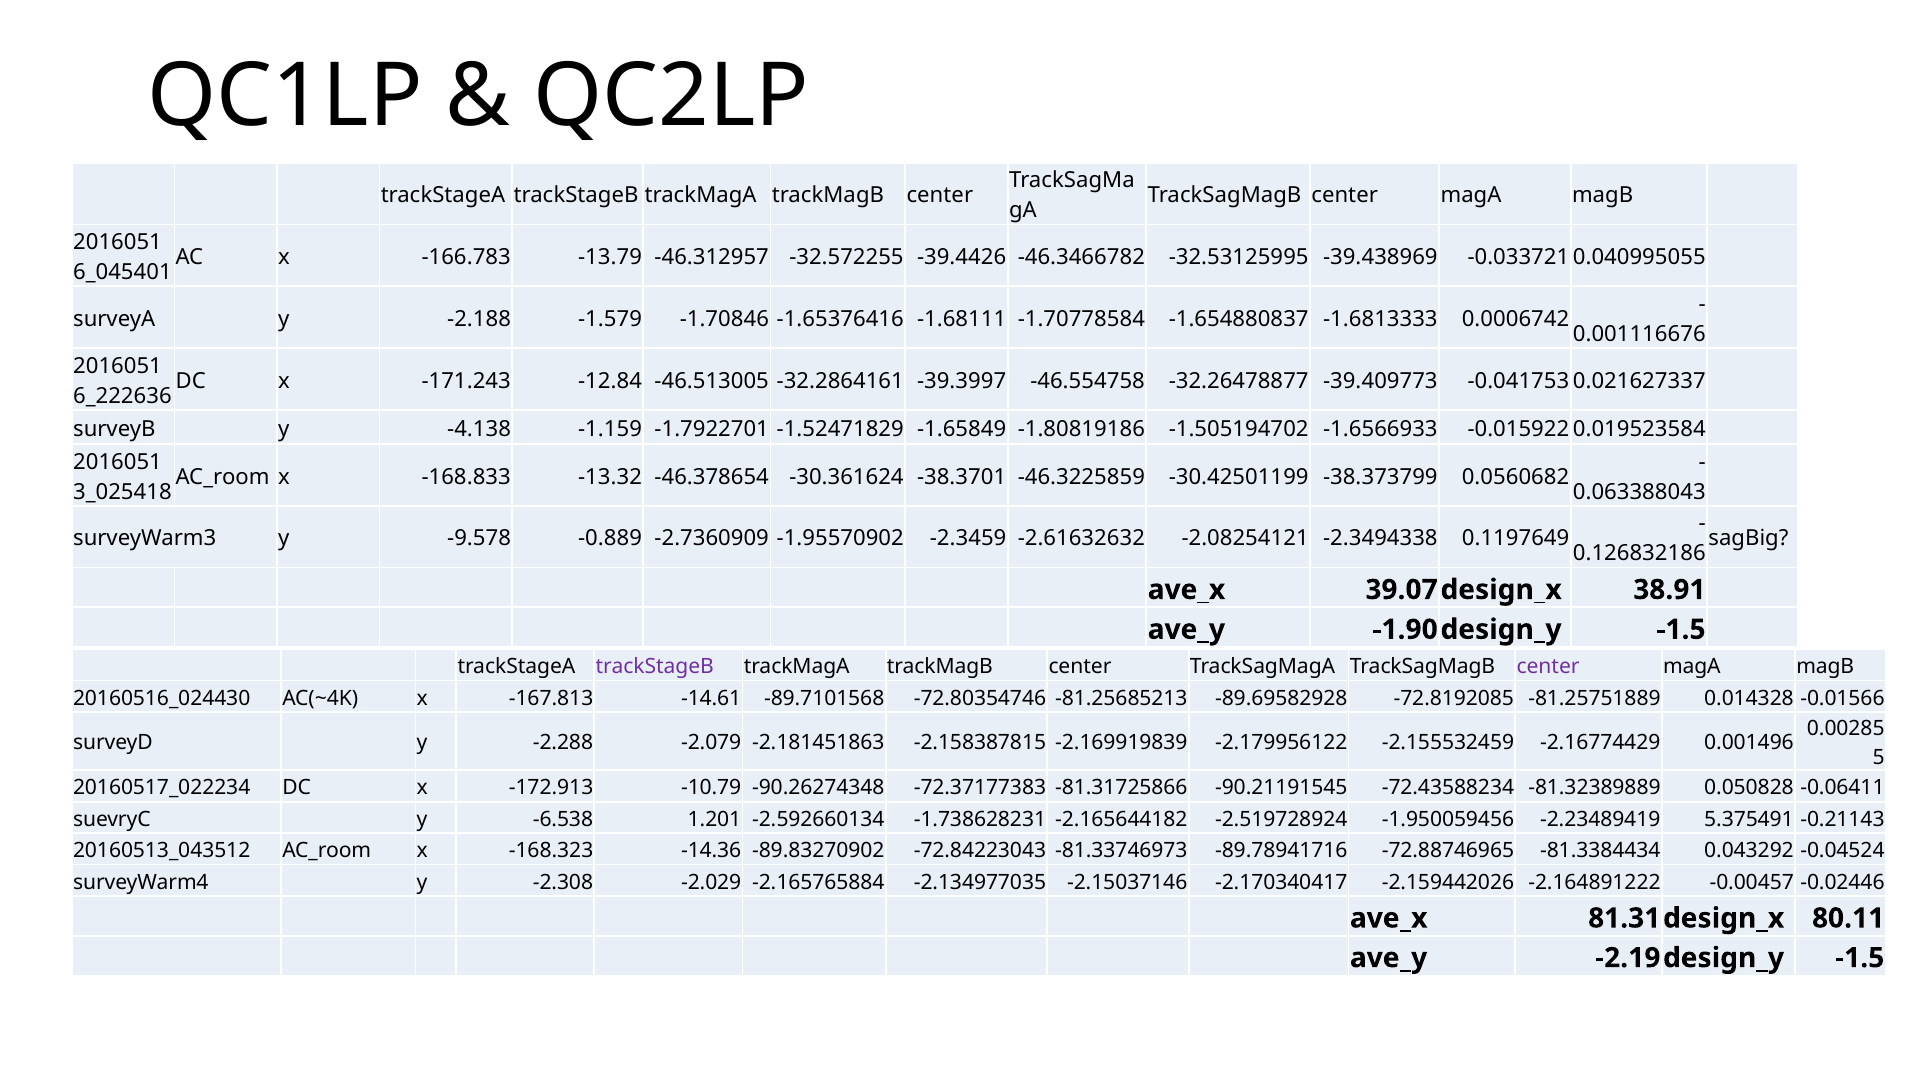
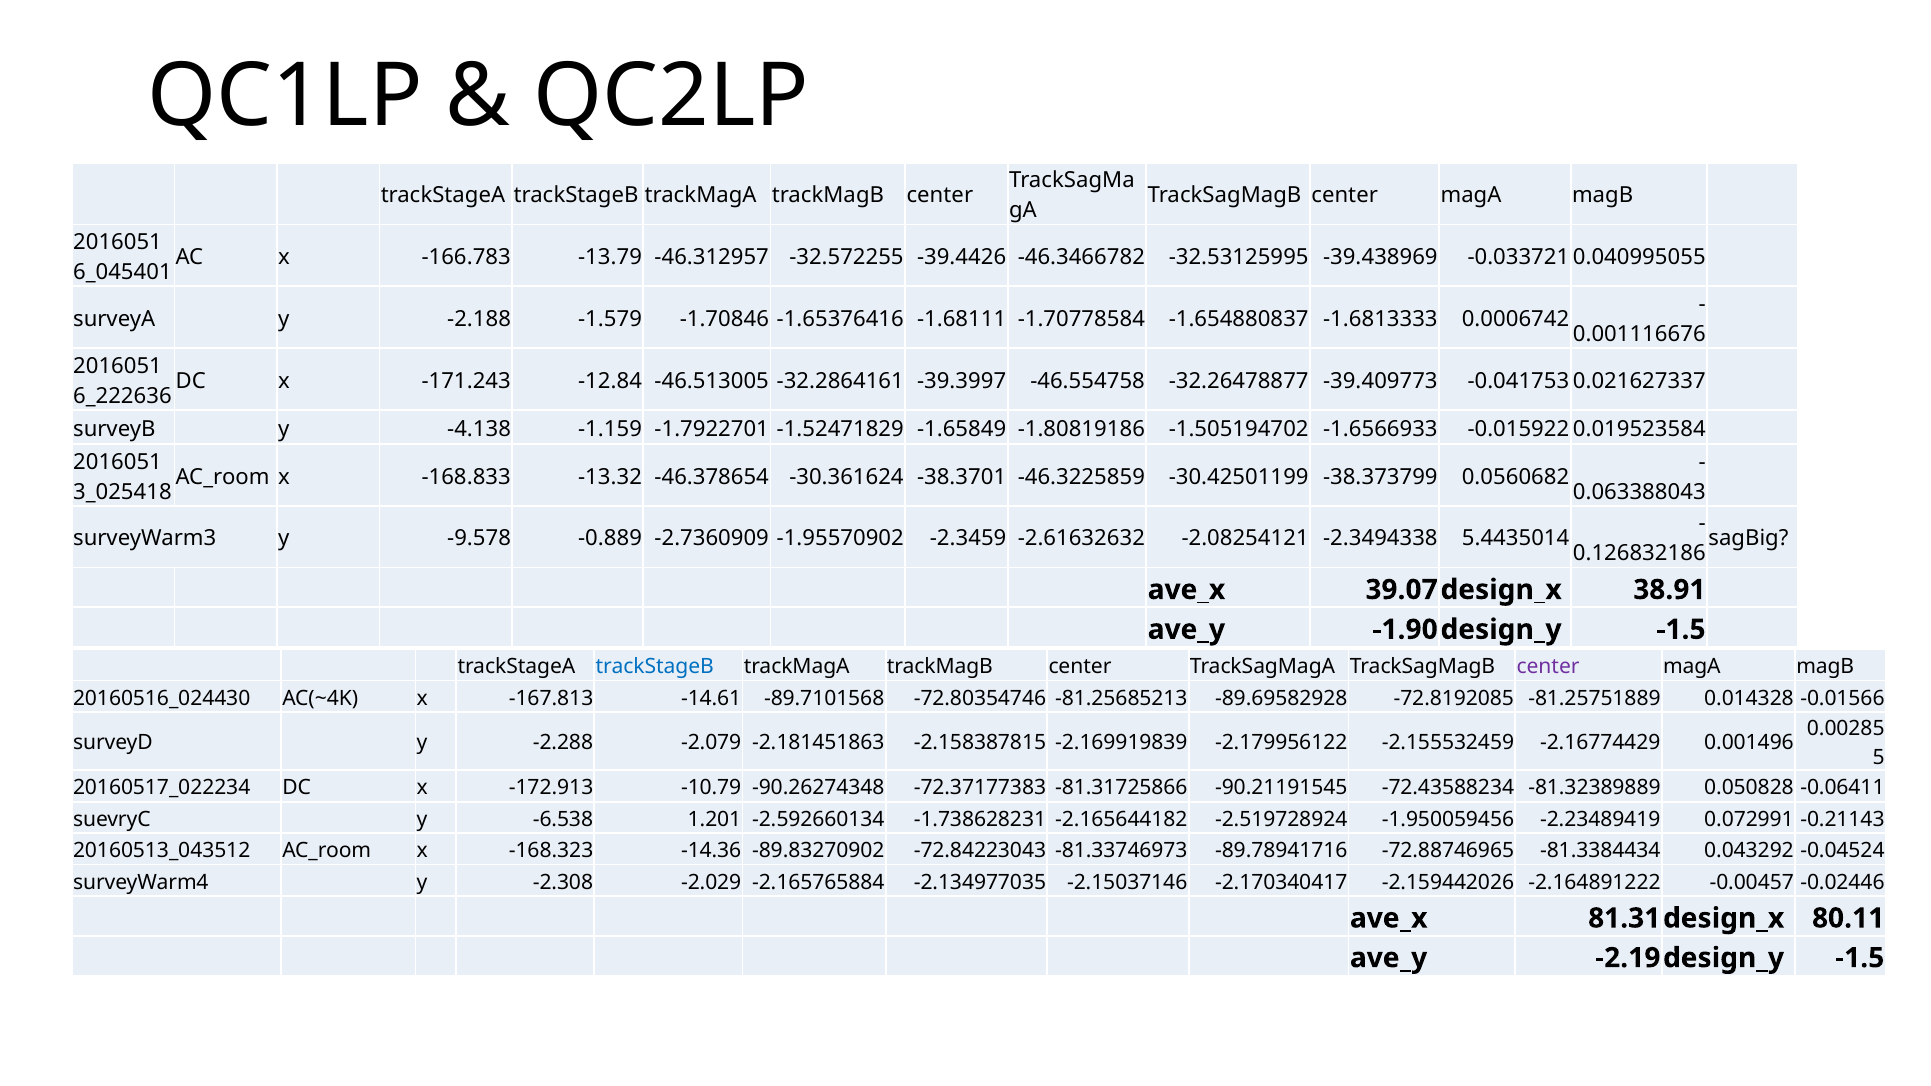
0.1197649: 0.1197649 -> 5.4435014 (1516, 539)
trackStageB colour: purple -> blue (655, 667)
5.375491: 5.375491 -> 0.072991 (1749, 819)
